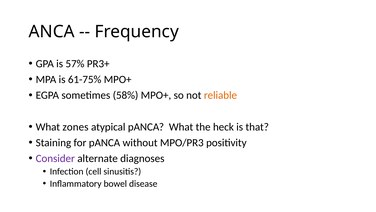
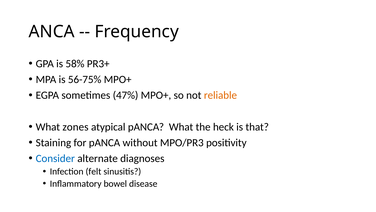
57%: 57% -> 58% (75, 64)
61-75%: 61-75% -> 56-75% (85, 79)
58%: 58% -> 47% (126, 95)
Consider colour: purple -> blue (55, 158)
cell: cell -> felt (93, 171)
